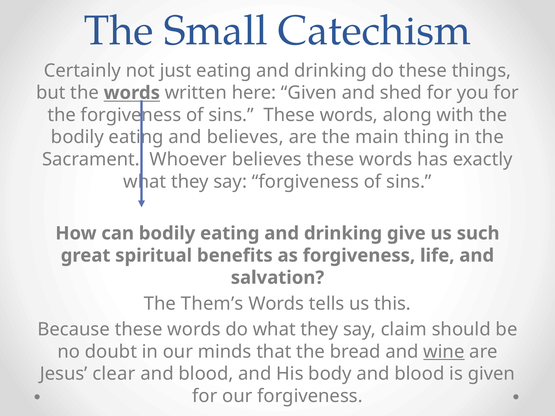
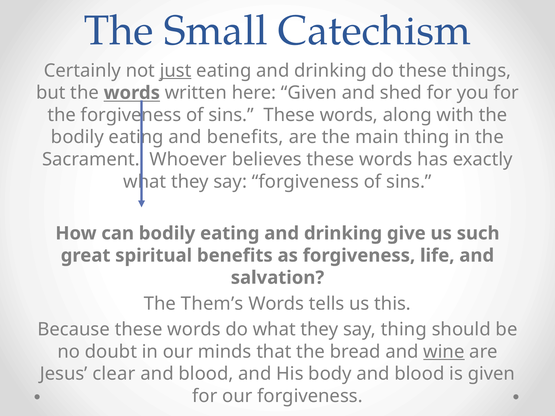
just underline: none -> present (176, 71)
and believes: believes -> benefits (245, 137)
say claim: claim -> thing (404, 330)
